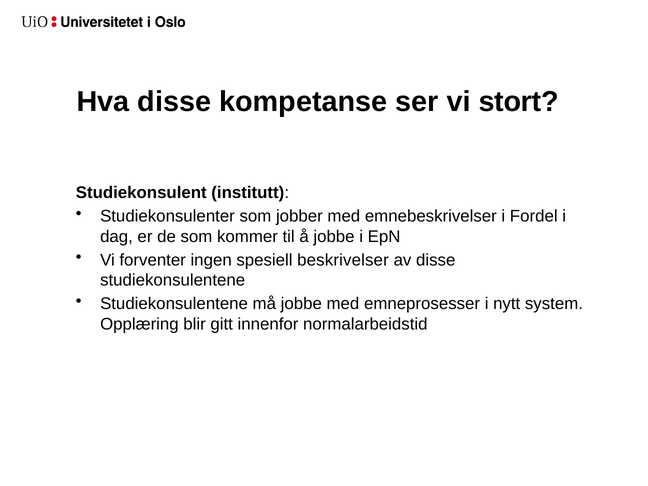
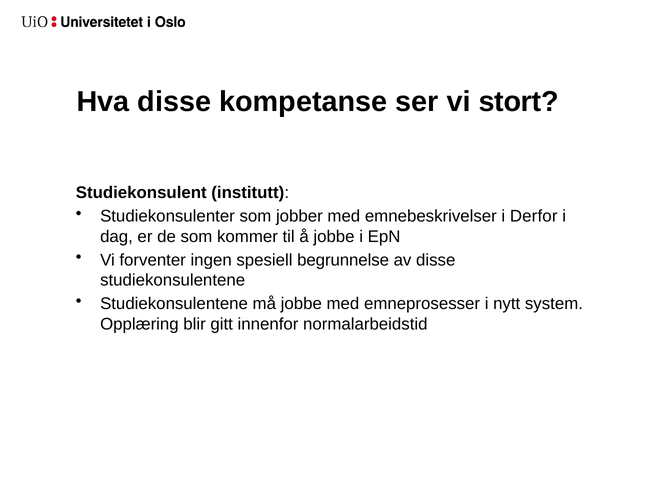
Fordel: Fordel -> Derfor (534, 216)
beskrivelser: beskrivelser -> begrunnelse (343, 260)
